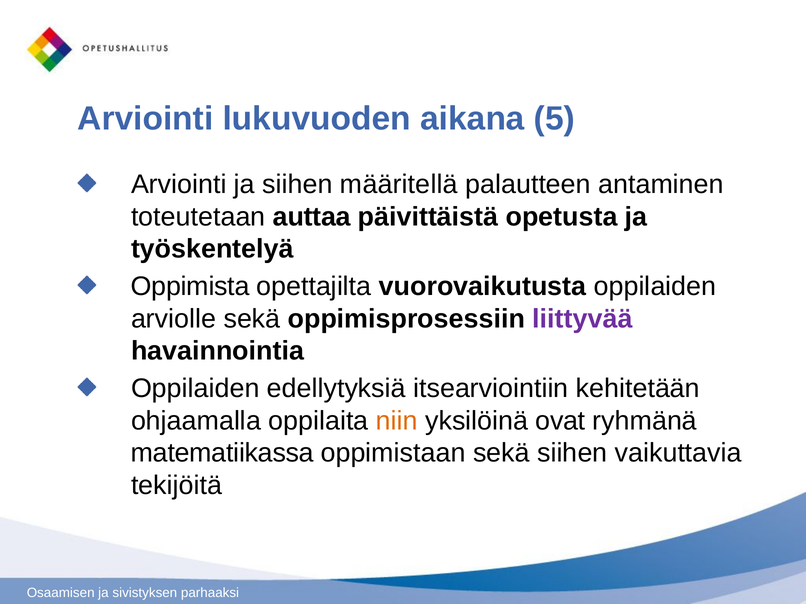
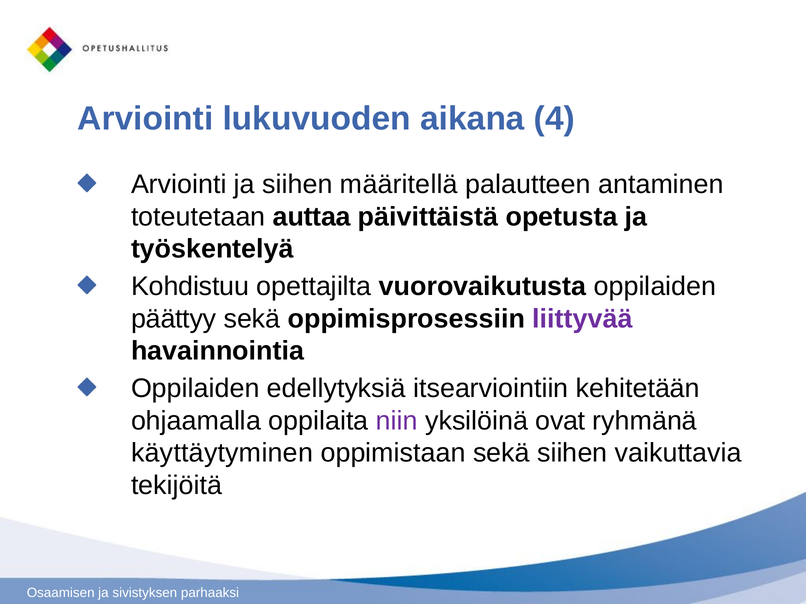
5: 5 -> 4 (554, 119)
Oppimista: Oppimista -> Kohdistuu (190, 287)
arviolle: arviolle -> päättyy (174, 319)
niin colour: orange -> purple (397, 421)
matematiikassa: matematiikassa -> käyttäytyminen (222, 453)
